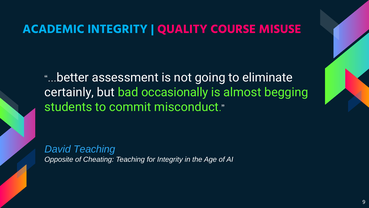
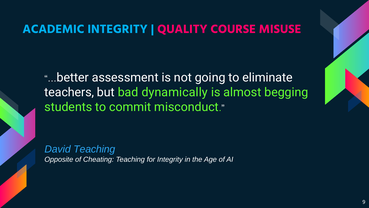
certainly: certainly -> teachers (69, 92)
occasionally: occasionally -> dynamically (175, 92)
